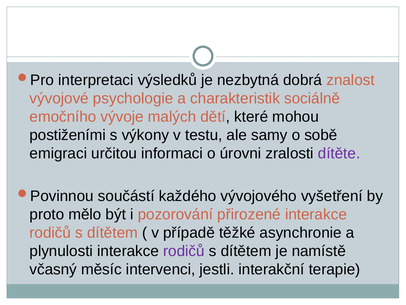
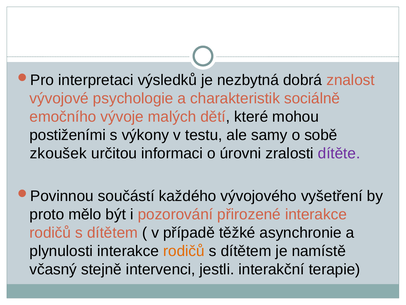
emigraci: emigraci -> zkoušek (58, 153)
rodičů colour: purple -> orange (184, 251)
měsíc: měsíc -> stejně (101, 269)
